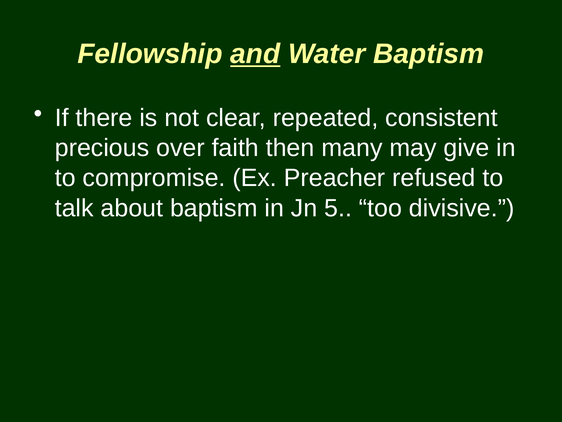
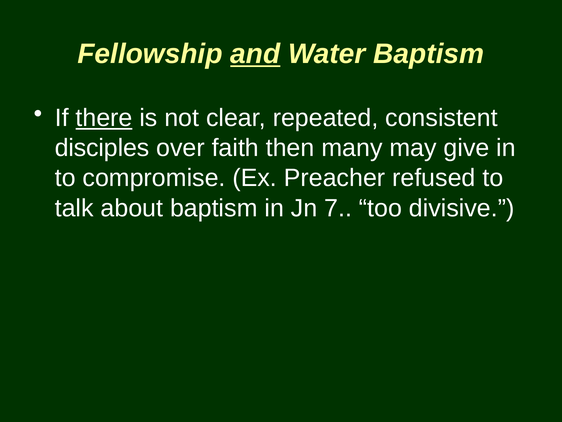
there underline: none -> present (104, 118)
precious: precious -> disciples (102, 148)
5: 5 -> 7 (338, 208)
